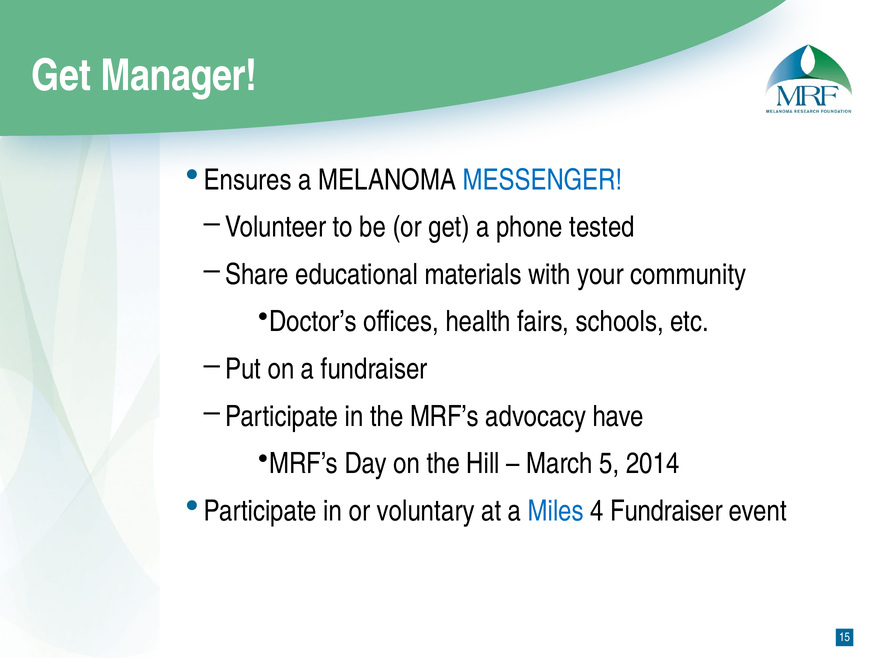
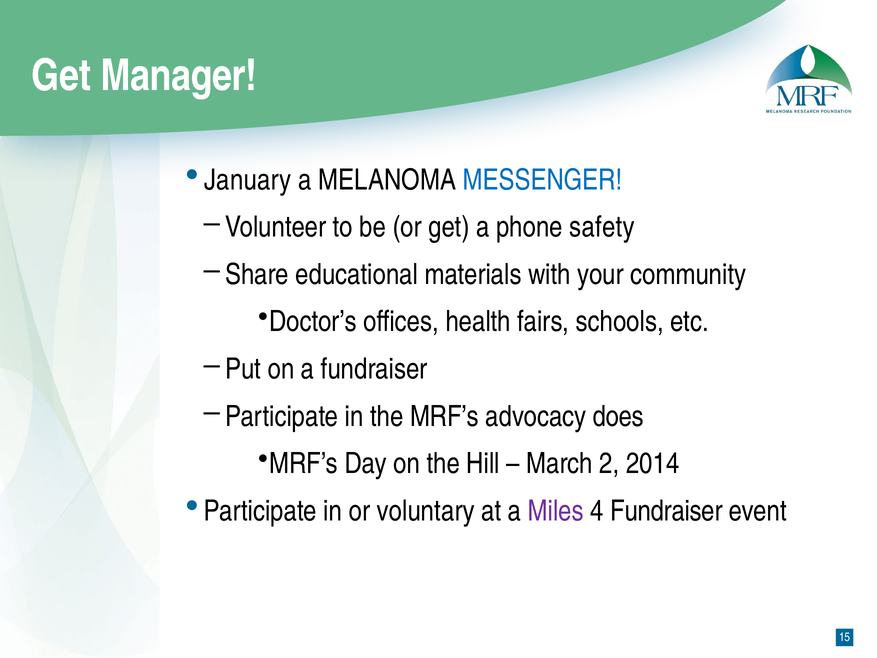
Ensures: Ensures -> January (248, 180)
tested: tested -> safety (602, 227)
have: have -> does (618, 416)
5: 5 -> 2 (609, 464)
Miles colour: blue -> purple (556, 511)
